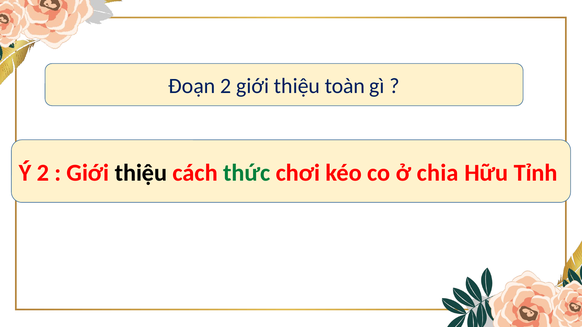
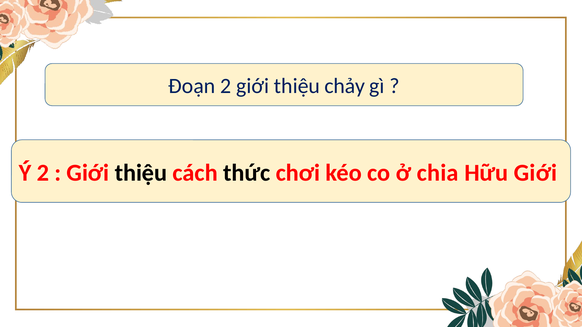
toàn: toàn -> chảy (345, 86)
thức colour: green -> black (247, 173)
Hữu Tỉnh: Tỉnh -> Giới (536, 173)
